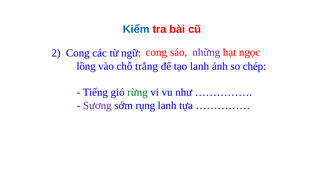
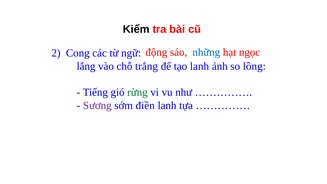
Kiểm colour: blue -> black (136, 29)
cong: cong -> động (156, 52)
những colour: purple -> blue (206, 52)
lồng: lồng -> lắng (86, 66)
chép: chép -> lồng (254, 66)
rụng: rụng -> điền (145, 105)
